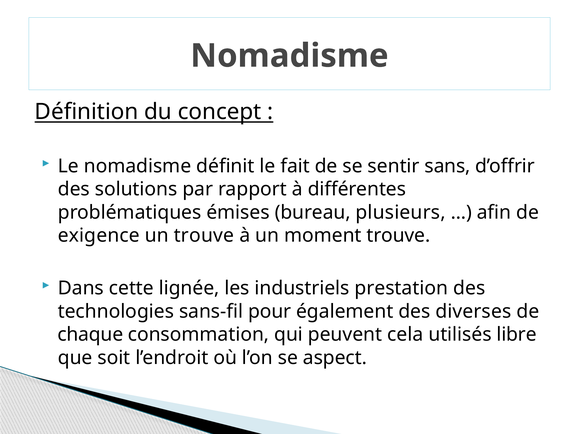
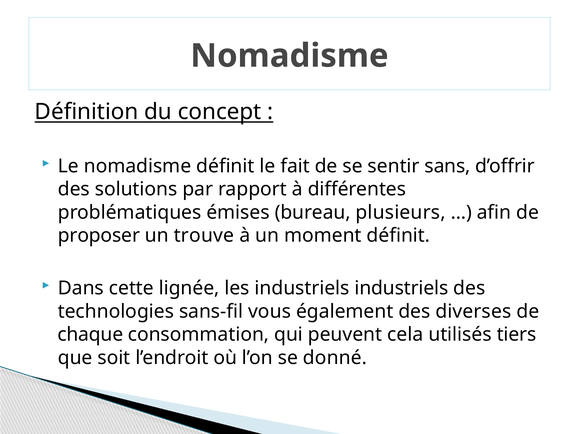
exigence: exigence -> proposer (99, 236)
moment trouve: trouve -> définit (398, 236)
industriels prestation: prestation -> industriels (401, 288)
pour: pour -> vous (270, 312)
libre: libre -> tiers (517, 335)
aspect: aspect -> donné (335, 358)
